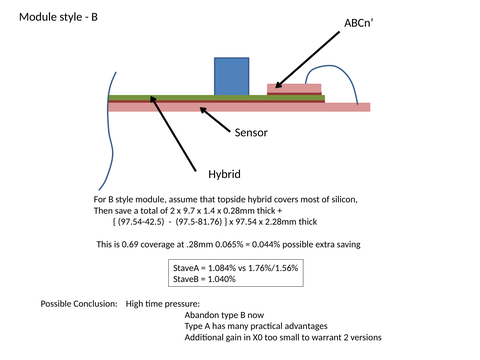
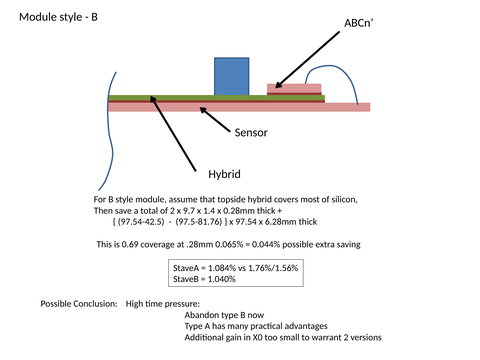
2.28mm: 2.28mm -> 6.28mm (281, 222)
